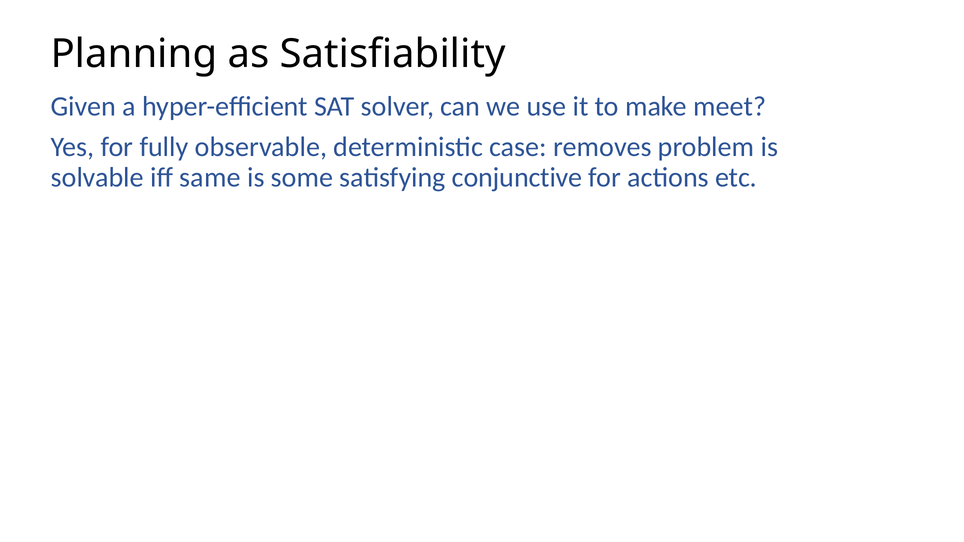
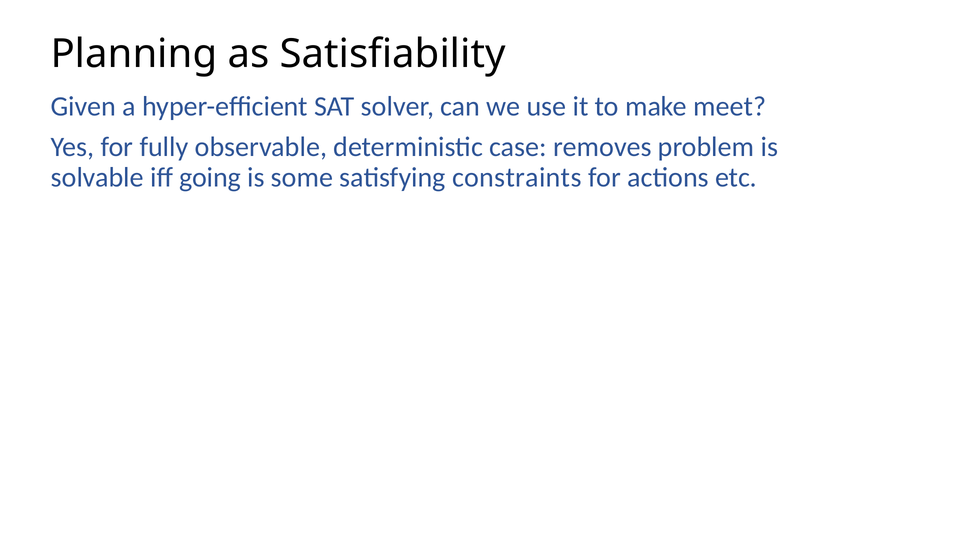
same: same -> going (210, 177)
conjunctive: conjunctive -> constraints (517, 177)
